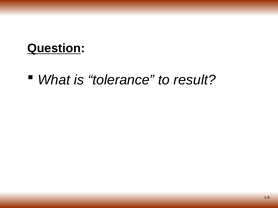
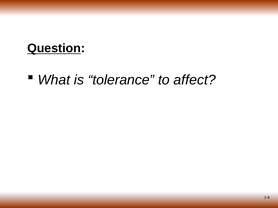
result: result -> affect (195, 80)
